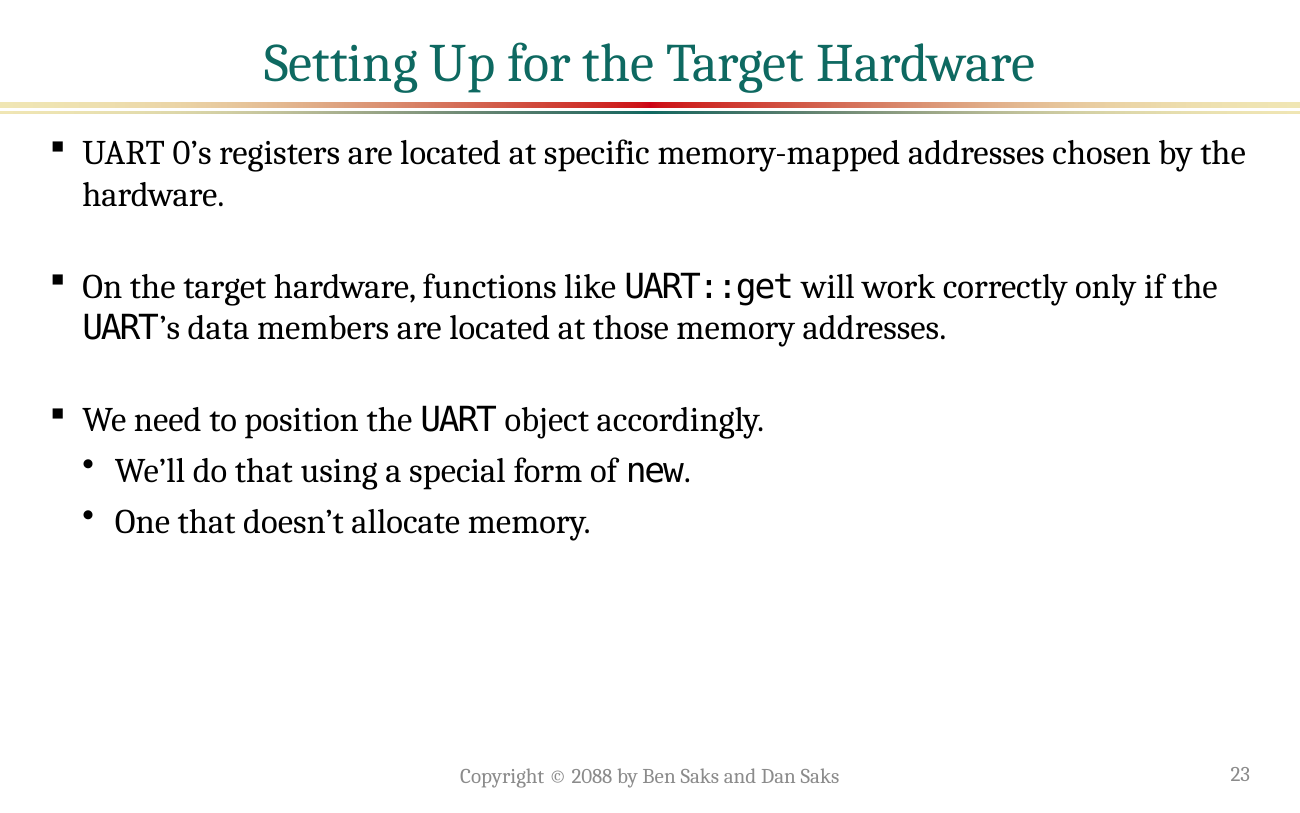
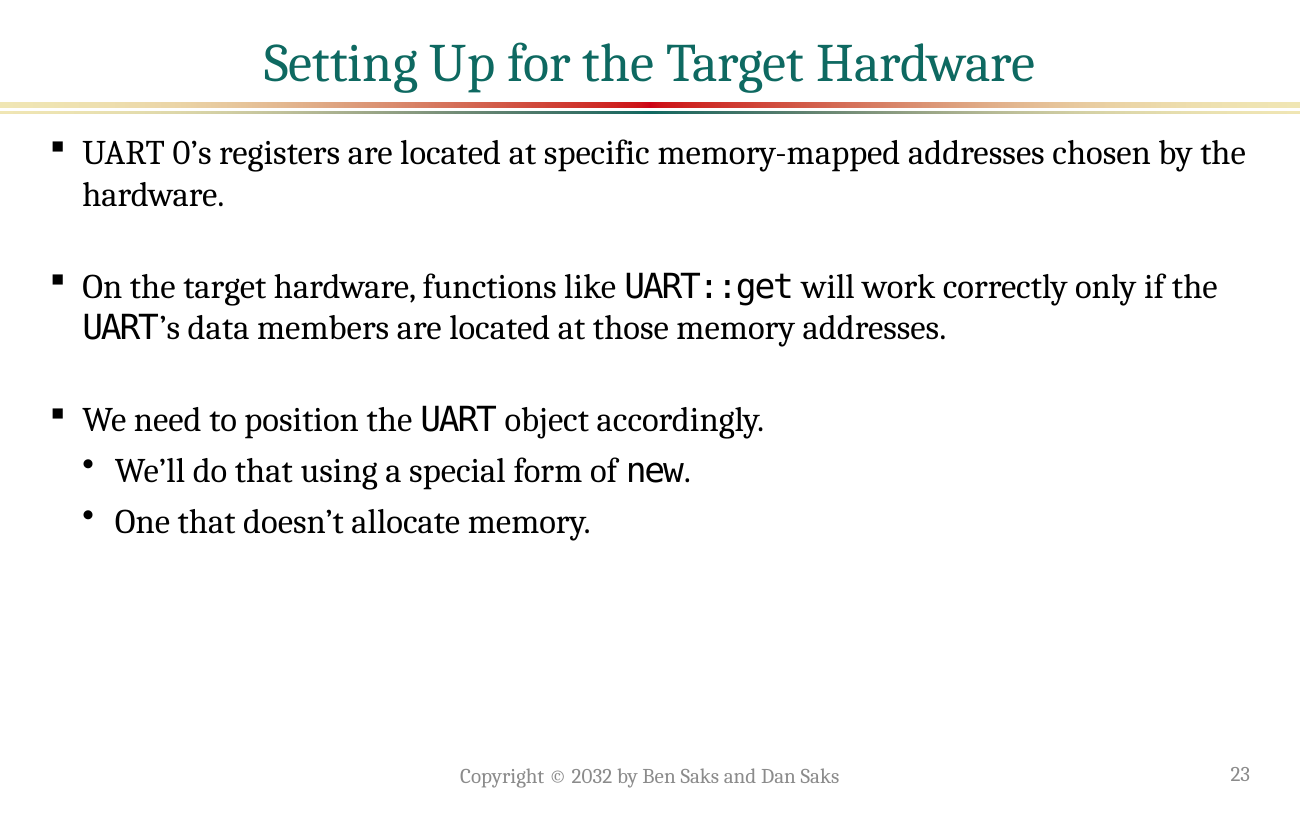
2088: 2088 -> 2032 (592, 776)
